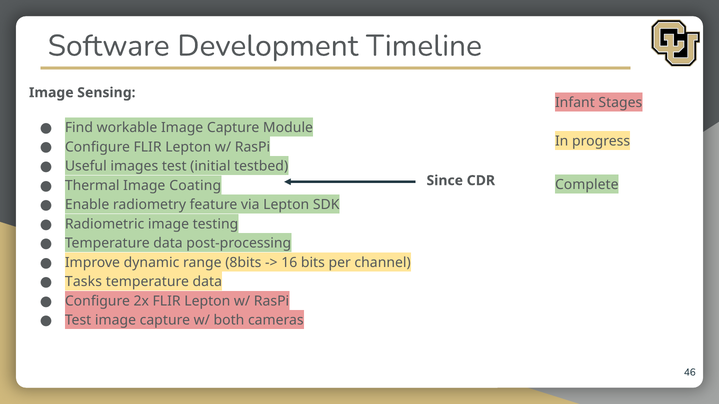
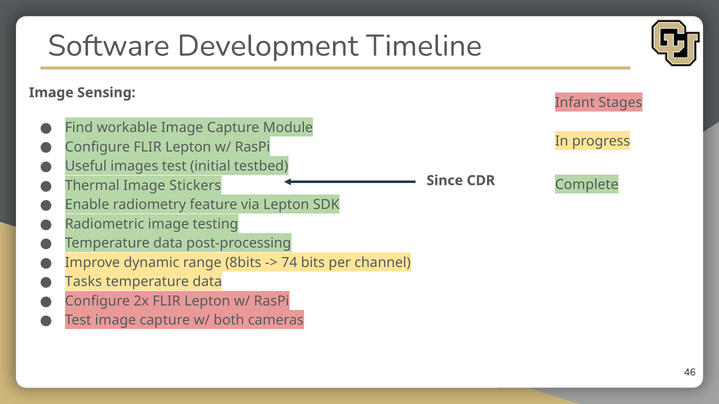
Coating: Coating -> Stickers (195, 186)
16: 16 -> 74 (289, 263)
